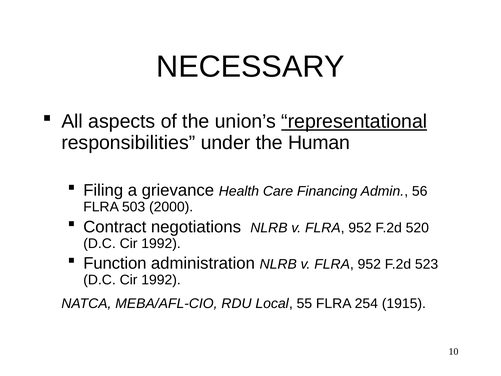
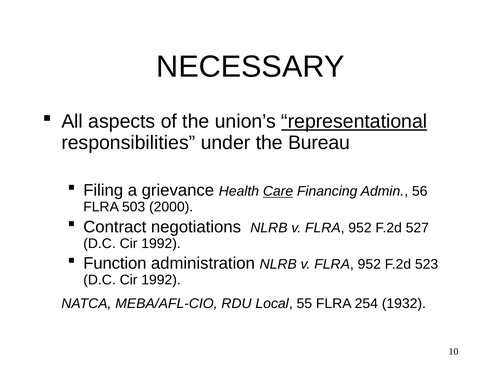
Human: Human -> Bureau (319, 143)
Care underline: none -> present (278, 191)
520: 520 -> 527 (417, 228)
1915: 1915 -> 1932 (404, 303)
